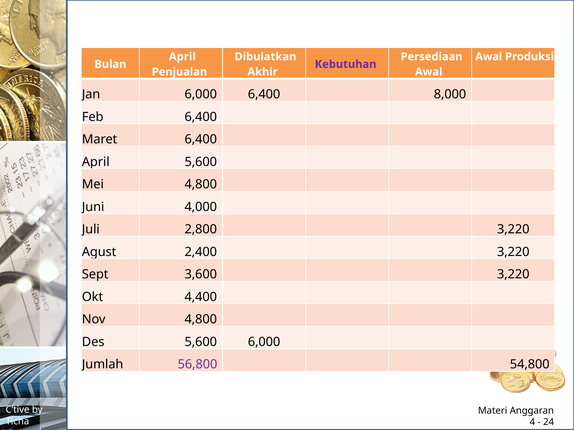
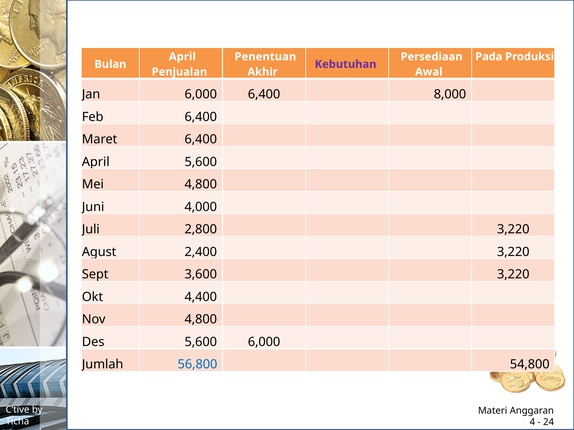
Dibulatkan: Dibulatkan -> Penentuan (265, 57)
Awal: Awal -> Pada (489, 57)
56,800 colour: purple -> blue (197, 365)
